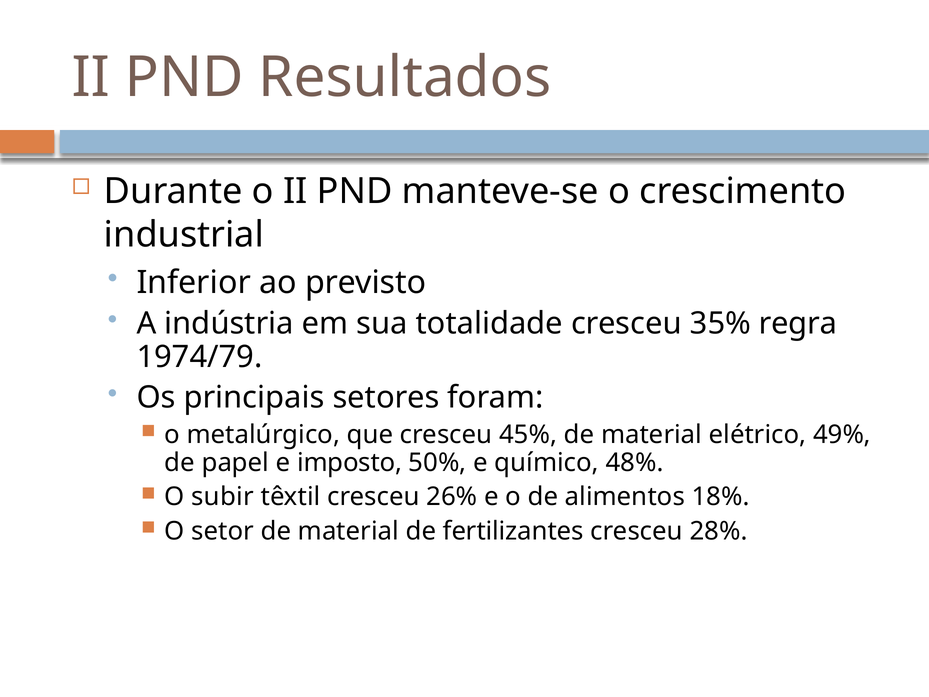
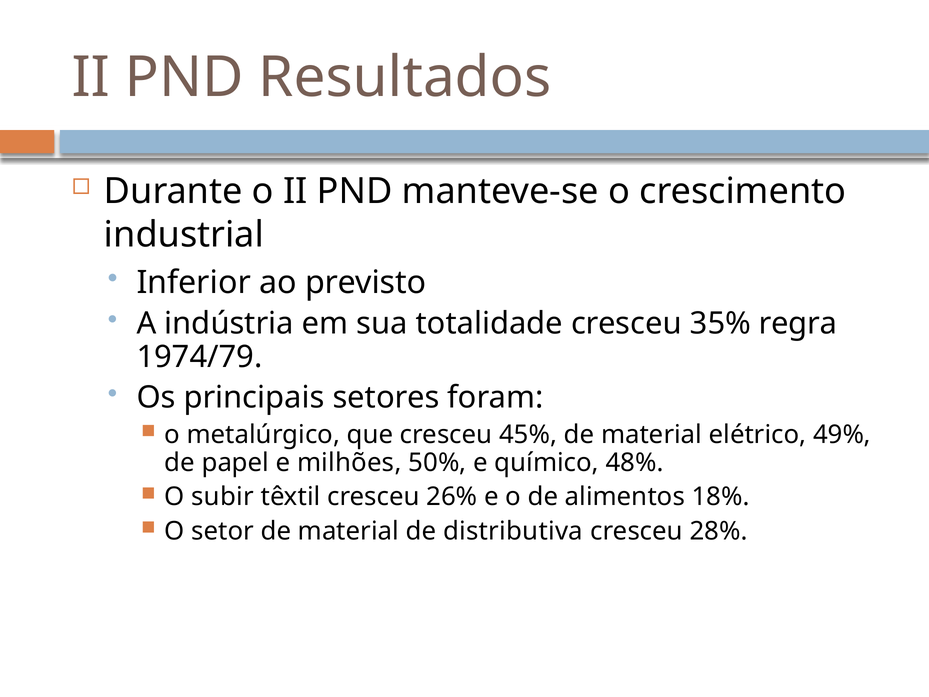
imposto: imposto -> milhões (349, 462)
fertilizantes: fertilizantes -> distributiva (513, 531)
